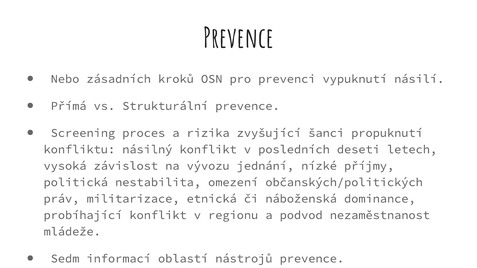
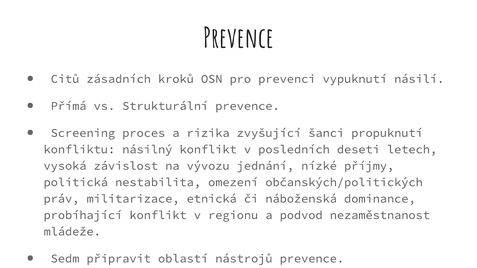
Nebo: Nebo -> Citů (65, 79)
informací: informací -> připravit (119, 259)
